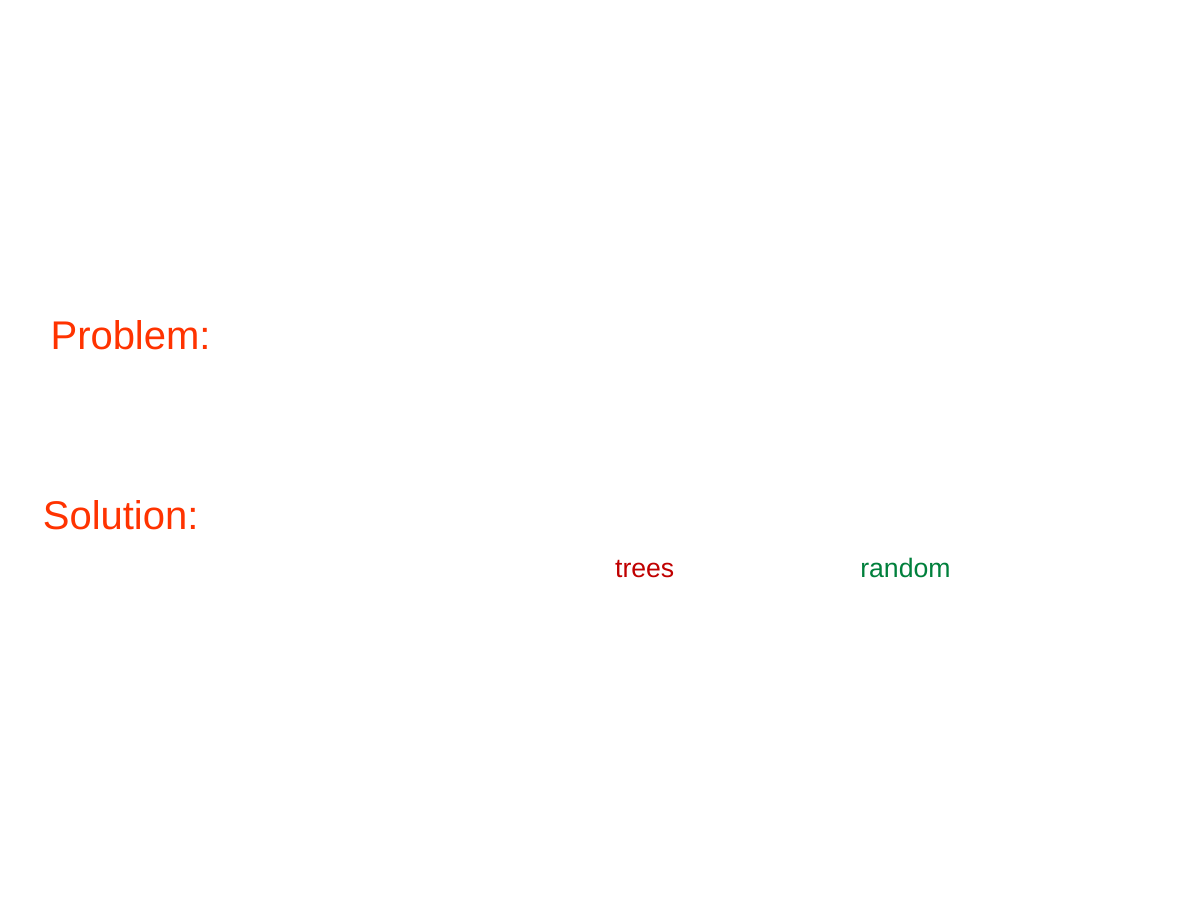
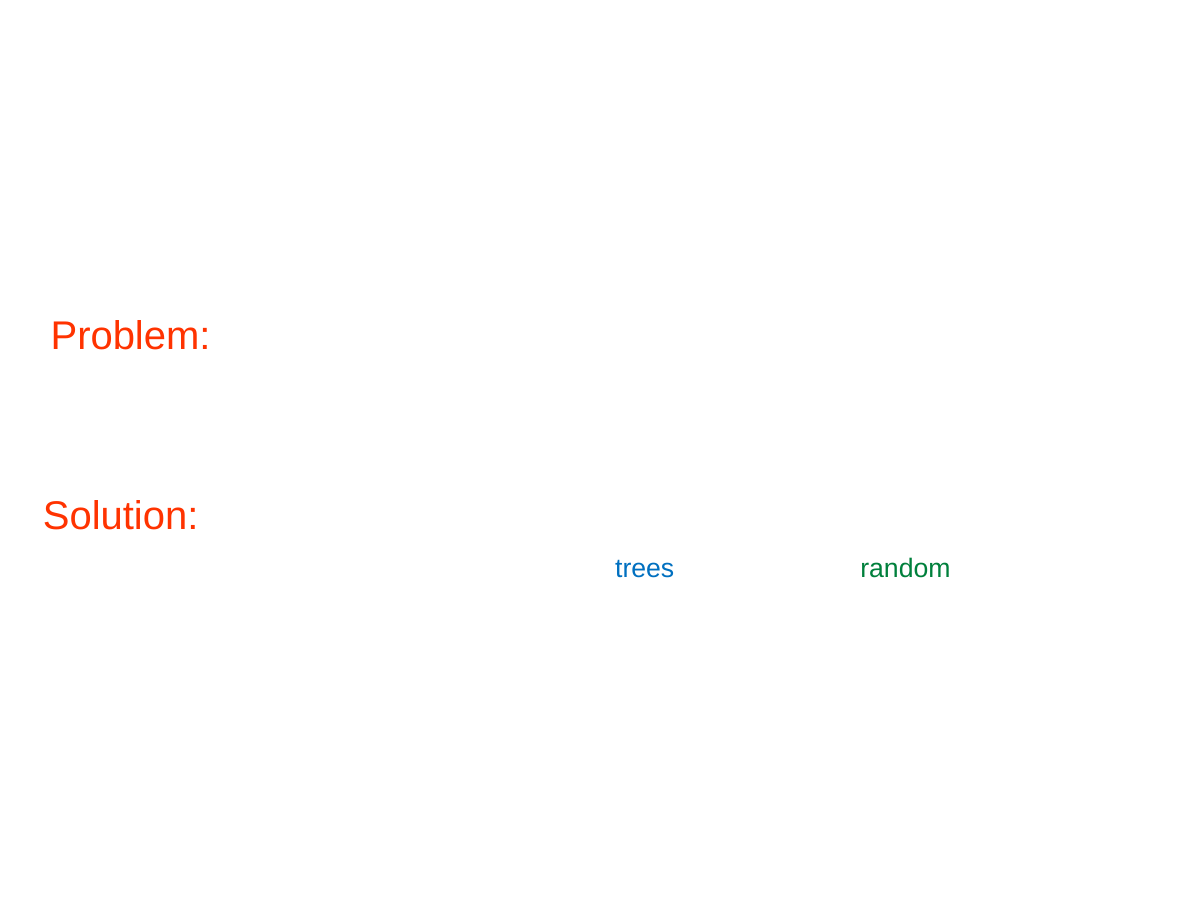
trees colour: red -> blue (645, 569)
